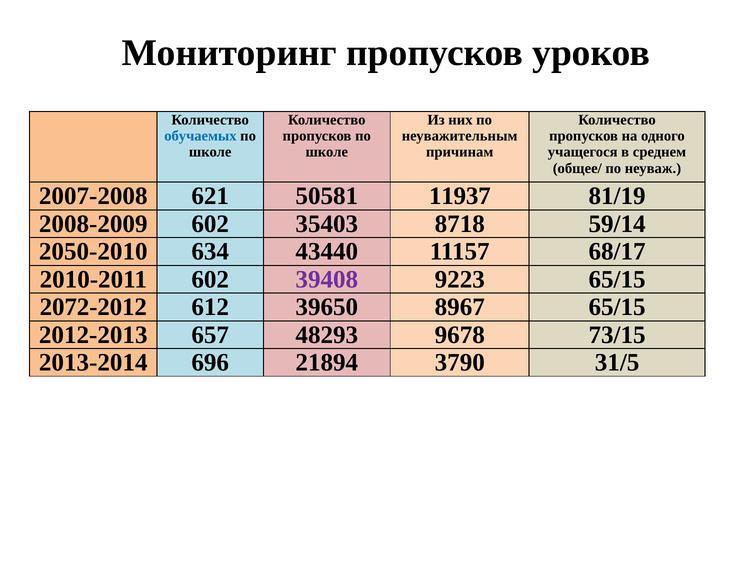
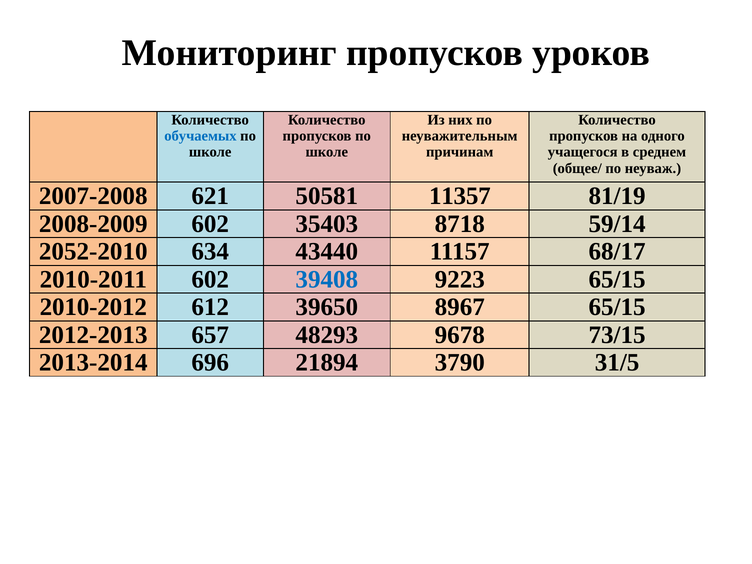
11937: 11937 -> 11357 (460, 196)
2050-2010: 2050-2010 -> 2052-2010 (93, 252)
39408 colour: purple -> blue (327, 279)
2072-2012: 2072-2012 -> 2010-2012 (93, 307)
